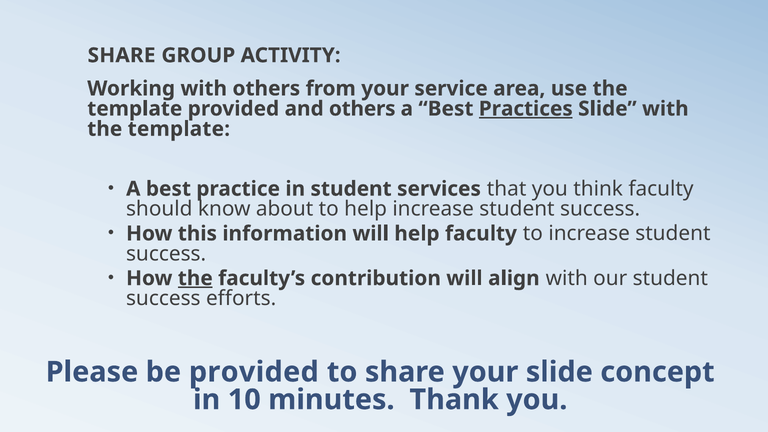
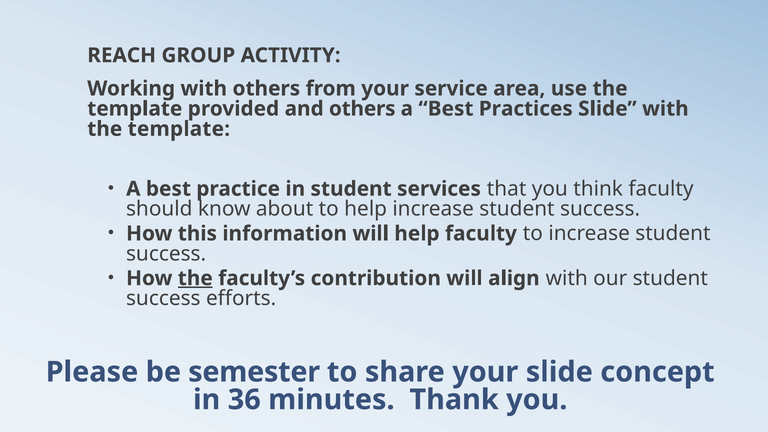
SHARE: SHARE -> REACH (122, 55)
Practices underline: present -> none (526, 109)
be provided: provided -> semester (254, 372)
10: 10 -> 36 (244, 400)
